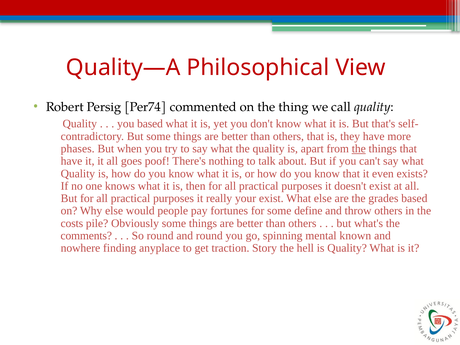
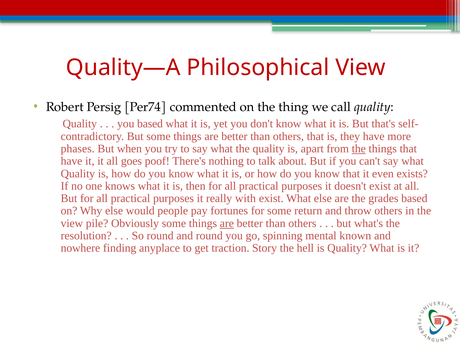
your: your -> with (246, 198)
define: define -> return (308, 211)
costs: costs -> view (72, 223)
are underline: none -> present (227, 223)
comments: comments -> resolution (86, 236)
